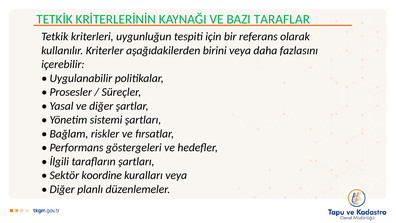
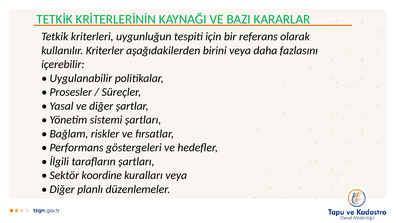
TARAFLAR: TARAFLAR -> KARARLAR (282, 19)
